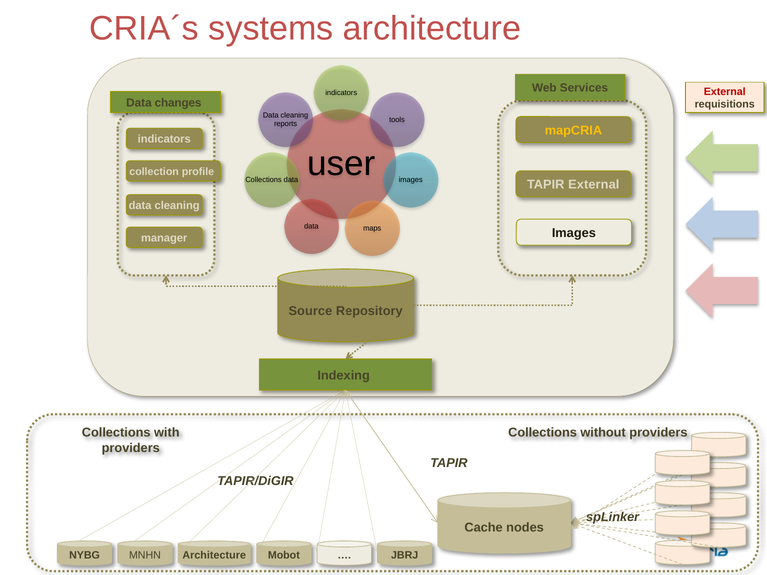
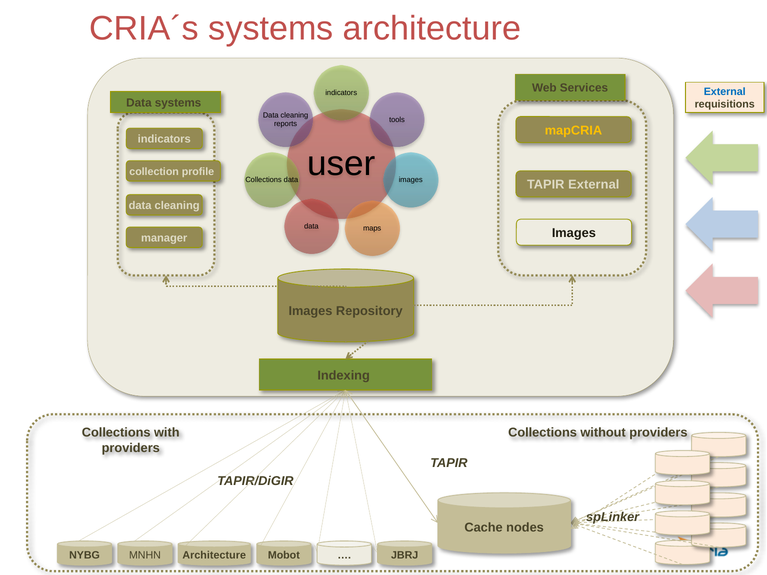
External colour: red -> blue (725, 92)
Data changes: changes -> systems (178, 103)
Source: Source -> Images (310, 311)
